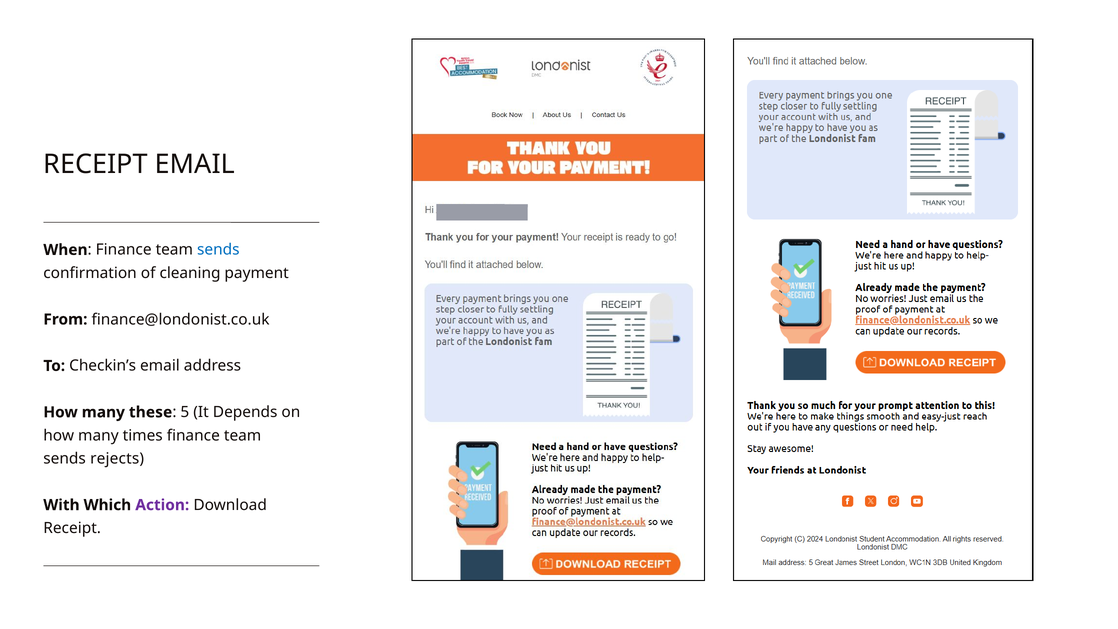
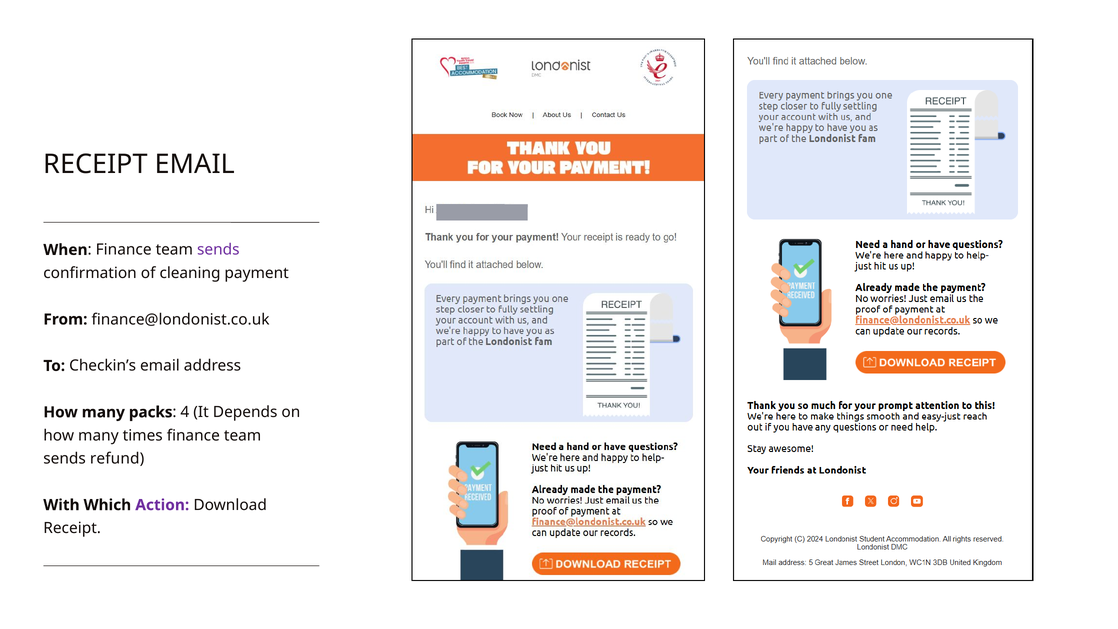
sends colour: blue -> purple (218, 250)
these: these -> packs (151, 412)
5: 5 -> 4 (185, 412)
rejects: rejects -> refund (117, 459)
